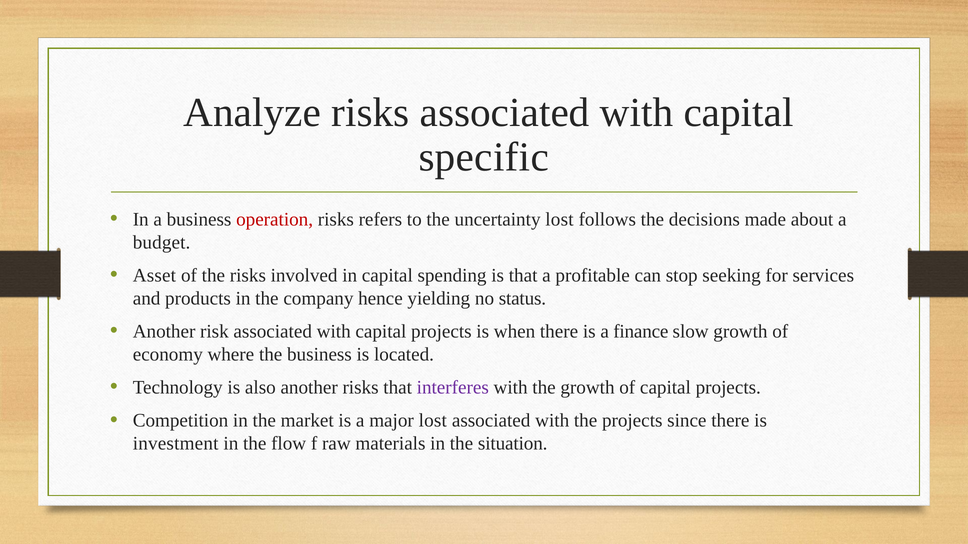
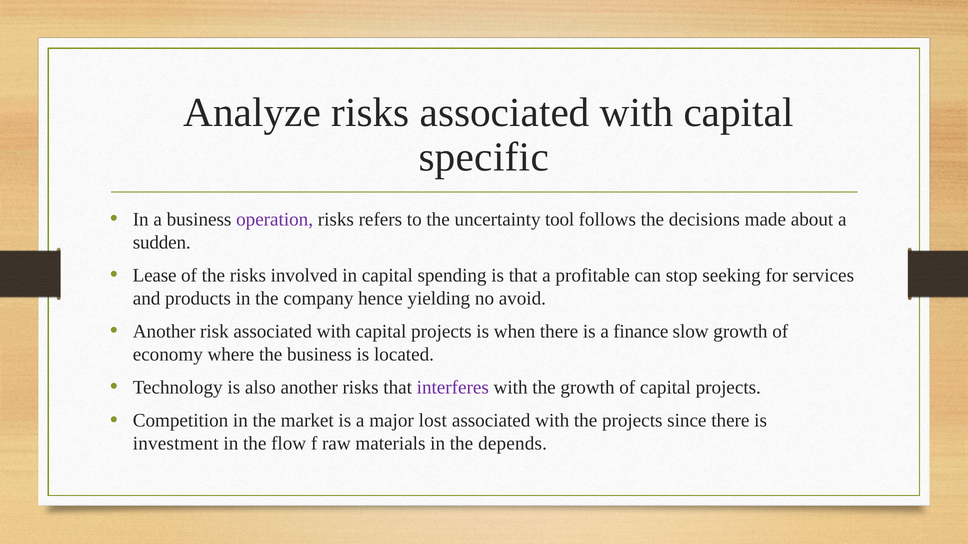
operation colour: red -> purple (275, 219)
uncertainty lost: lost -> tool (560, 219)
budget: budget -> sudden (162, 242)
Asset: Asset -> Lease (155, 276)
status: status -> avoid (522, 299)
situation: situation -> depends (513, 444)
